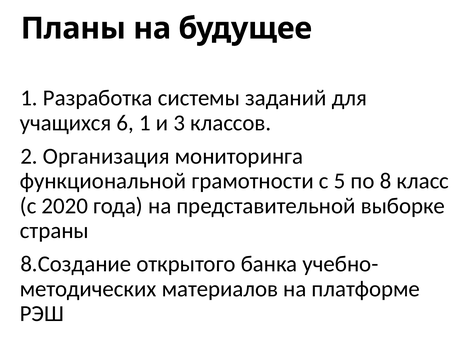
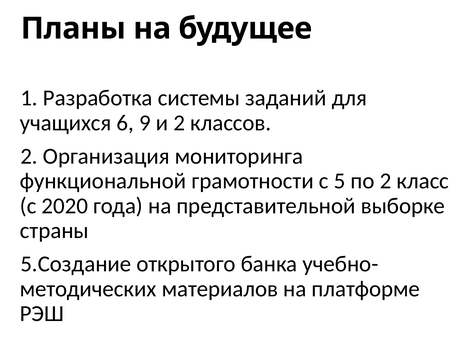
6 1: 1 -> 9 (145, 123)
и 3: 3 -> 2 (179, 123)
по 8: 8 -> 2 (386, 181)
8.Создание: 8.Создание -> 5.Создание (76, 264)
